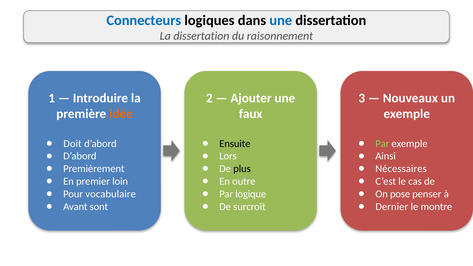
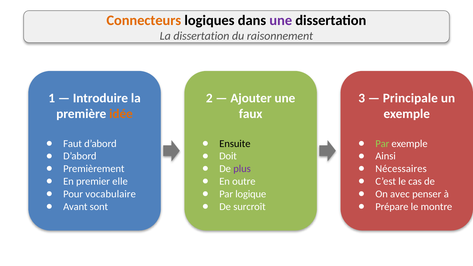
Connecteurs colour: blue -> orange (144, 21)
une colour: blue -> purple (281, 21)
Nouveaux: Nouveaux -> Principale (410, 98)
Doit: Doit -> Faut (73, 144)
Lors: Lors -> Doit (228, 156)
plus colour: black -> purple (242, 169)
loin: loin -> elle (120, 181)
pose: pose -> avec (400, 194)
Dernier: Dernier -> Prépare (392, 207)
